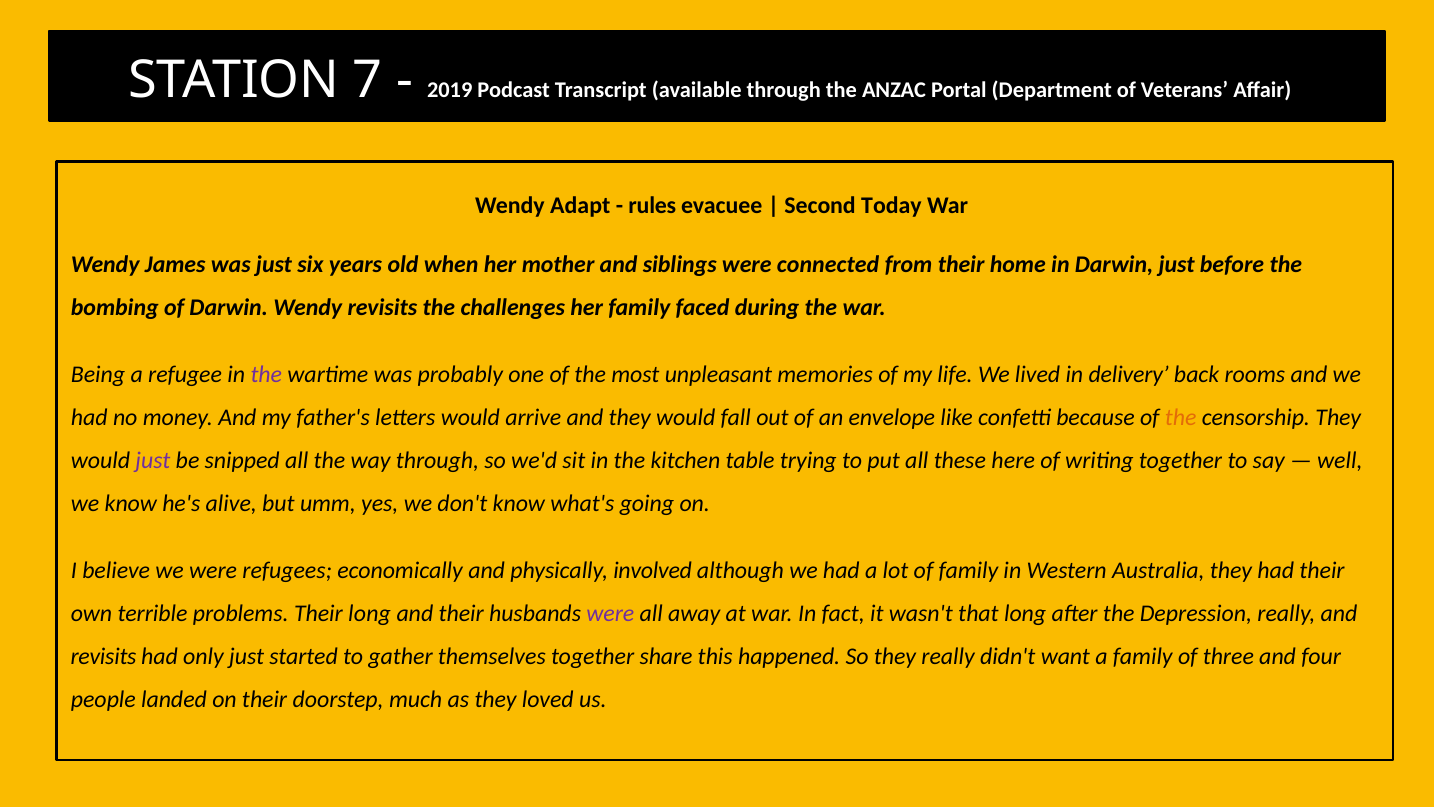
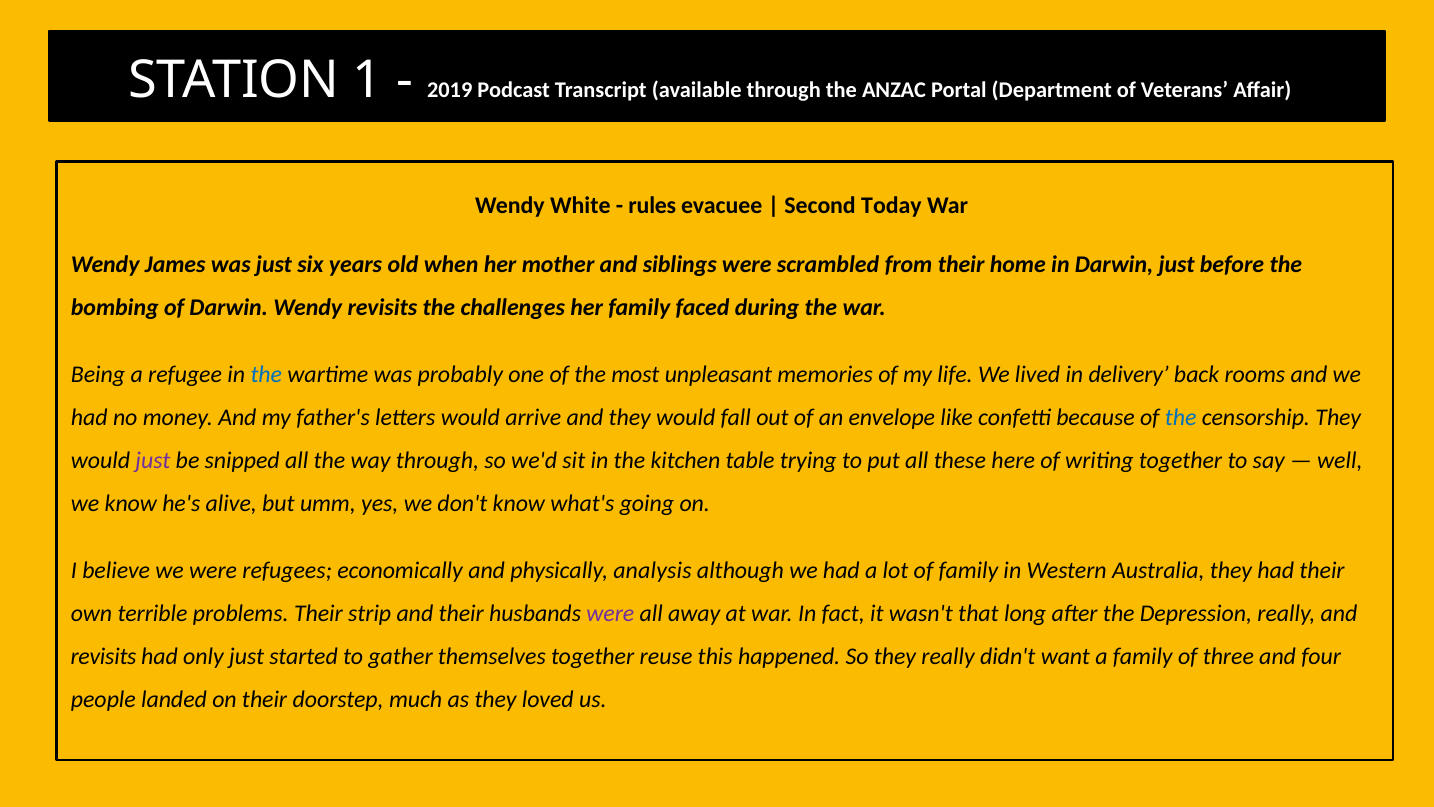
7: 7 -> 1 (368, 80)
Adapt: Adapt -> White (580, 206)
connected: connected -> scrambled (828, 265)
the colour: purple -> blue (266, 375)
the colour: orange -> blue (1181, 418)
involved: involved -> analysis (652, 571)
Their long: long -> strip (370, 613)
share: share -> reuse (666, 656)
